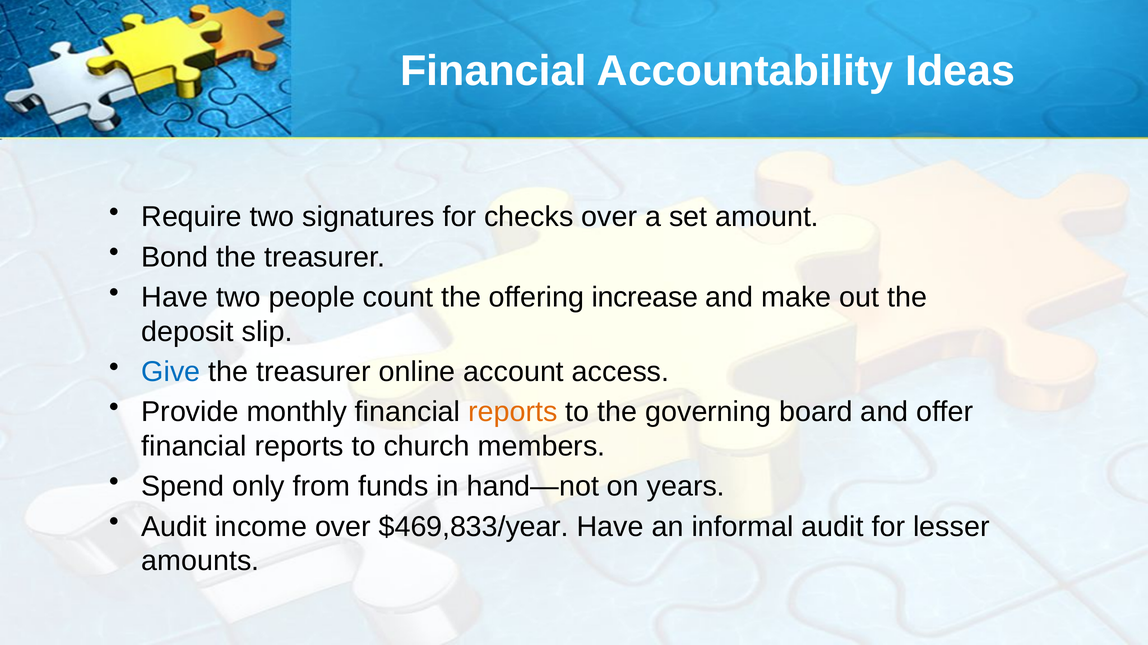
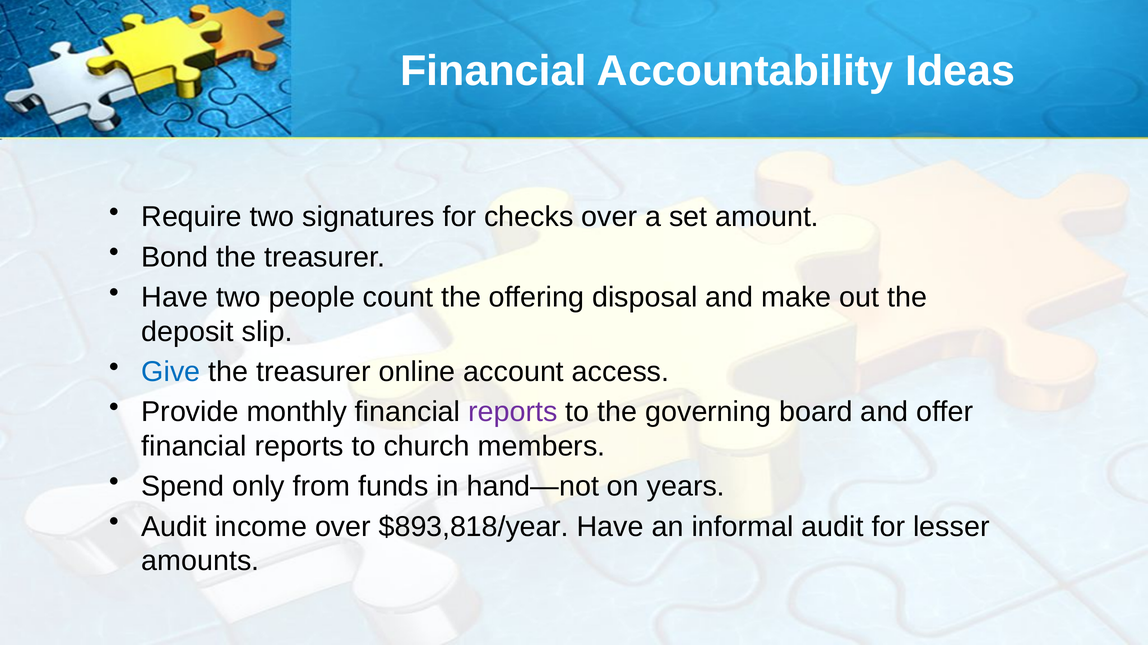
increase: increase -> disposal (645, 298)
reports colour: orange -> purple (513, 412)
$469,833/year: $469,833/year -> $893,818/year (474, 527)
